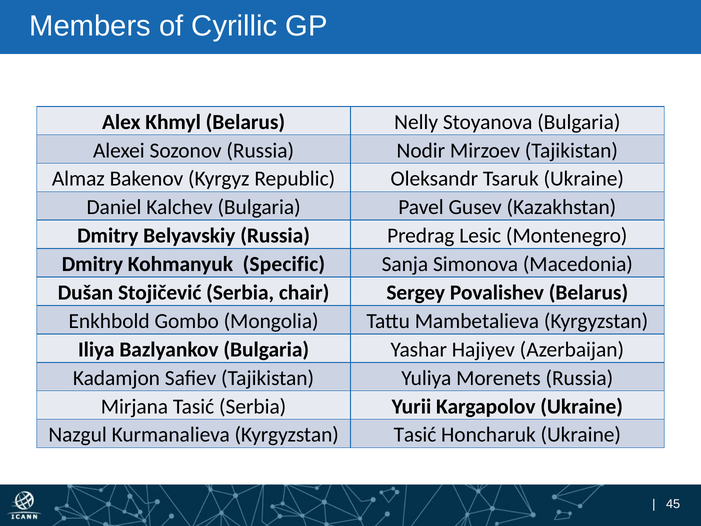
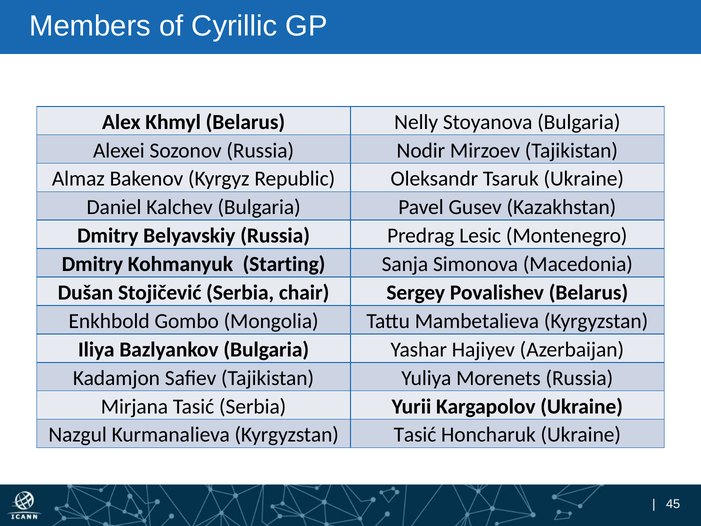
Specific: Specific -> Starting (284, 264)
